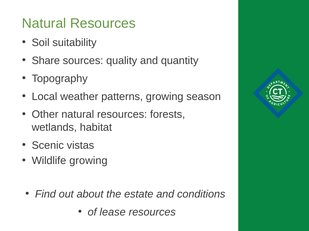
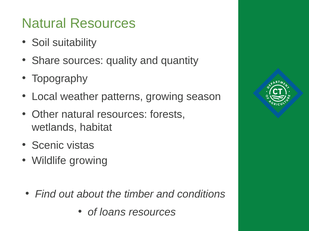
estate: estate -> timber (139, 195)
lease: lease -> loans (113, 213)
